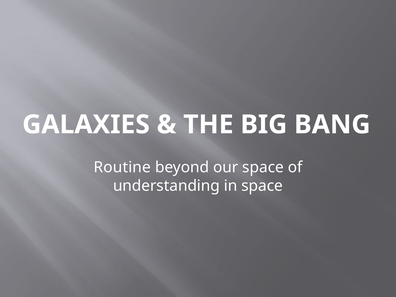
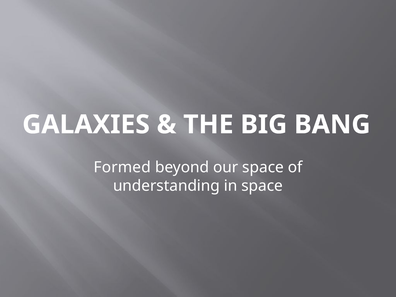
Routine: Routine -> Formed (122, 167)
